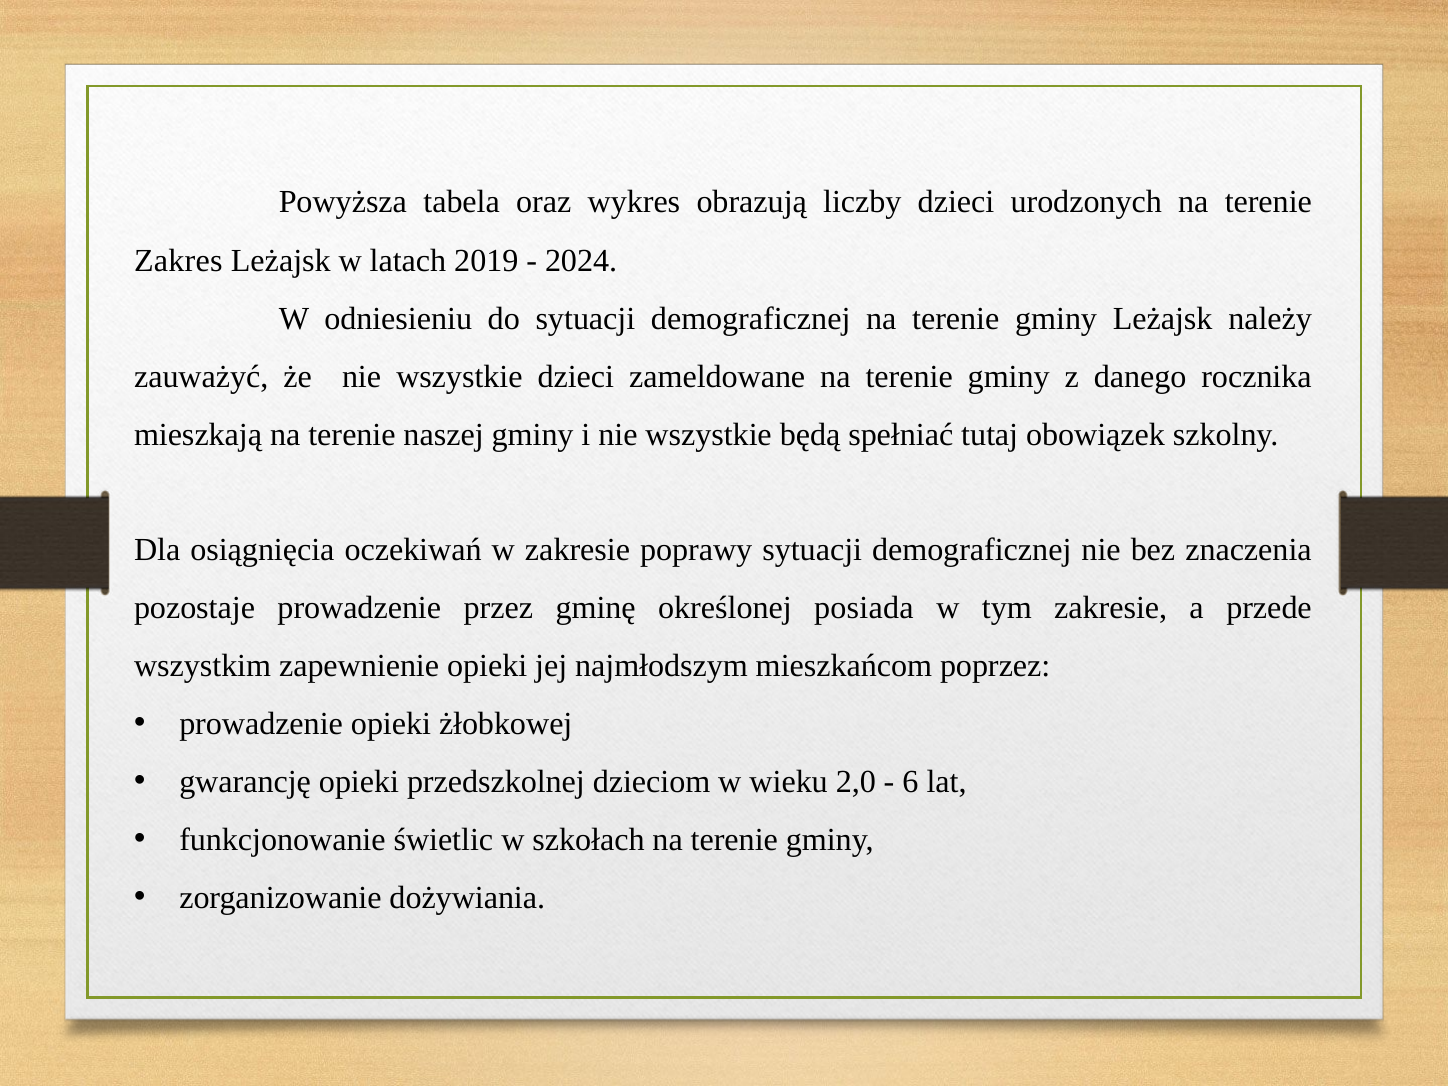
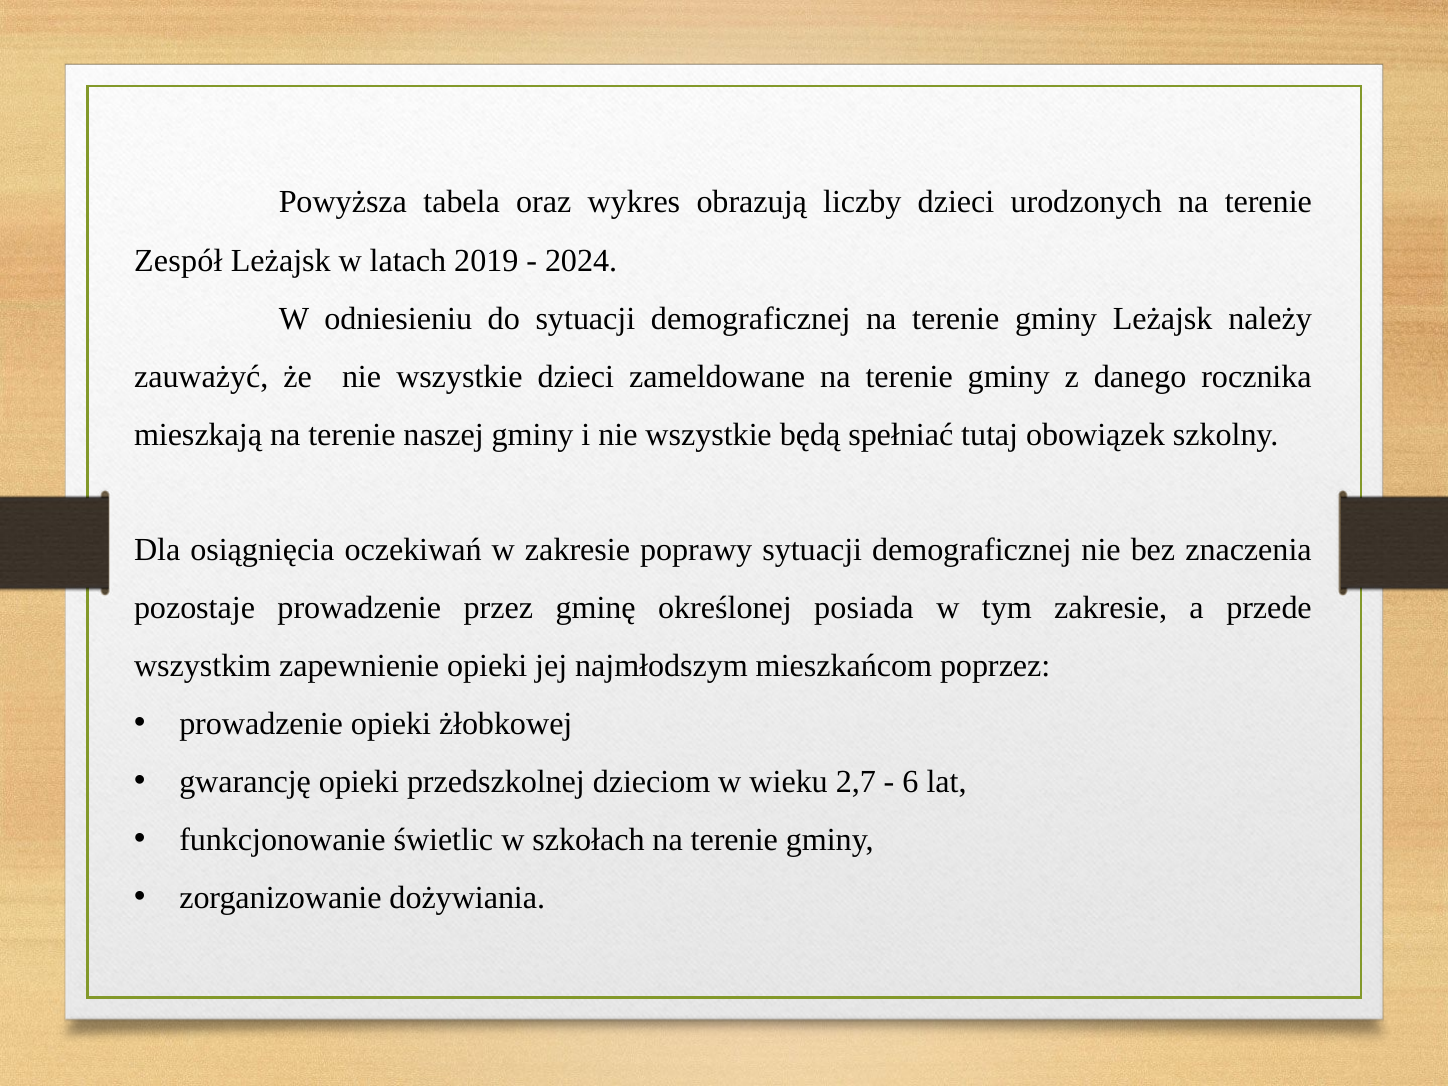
Zakres: Zakres -> Zespół (178, 261)
2,0: 2,0 -> 2,7 (856, 782)
